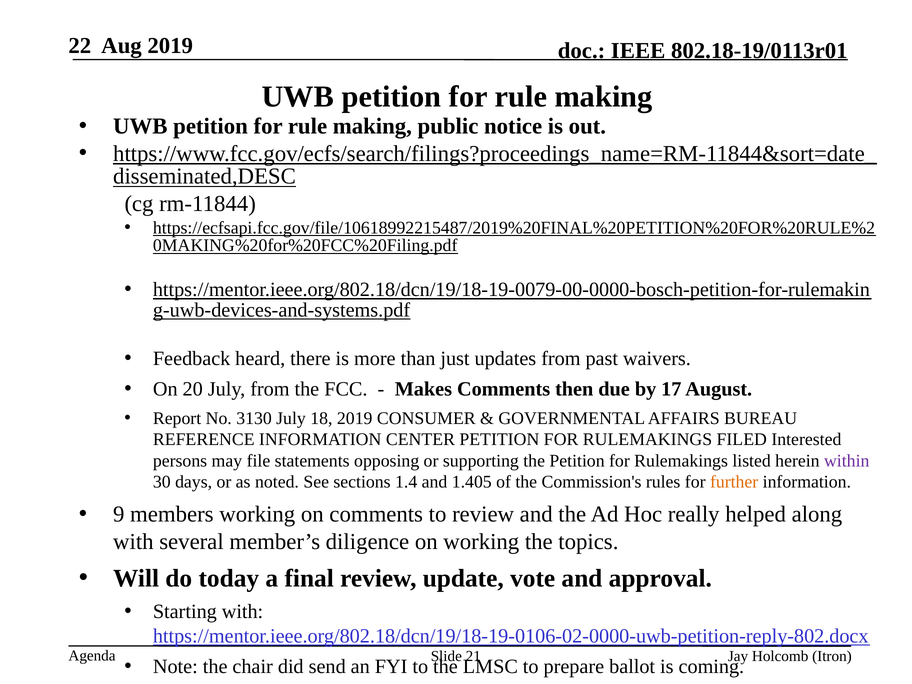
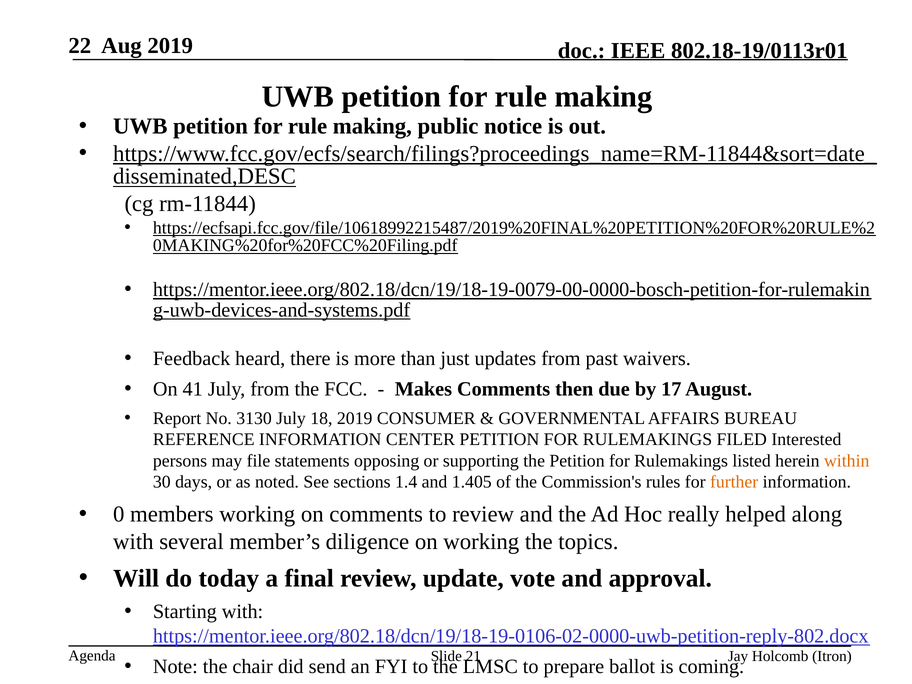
20: 20 -> 41 (193, 389)
within colour: purple -> orange (847, 461)
9: 9 -> 0 (119, 514)
